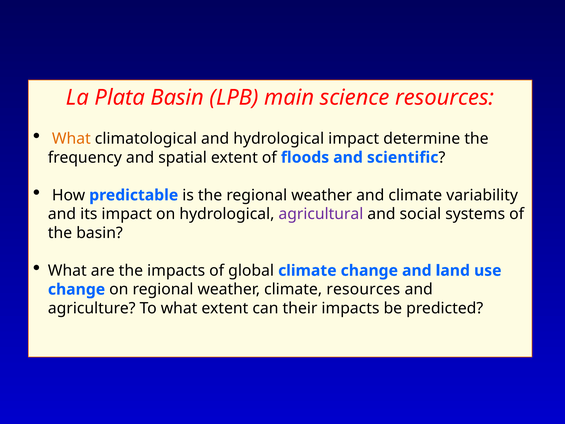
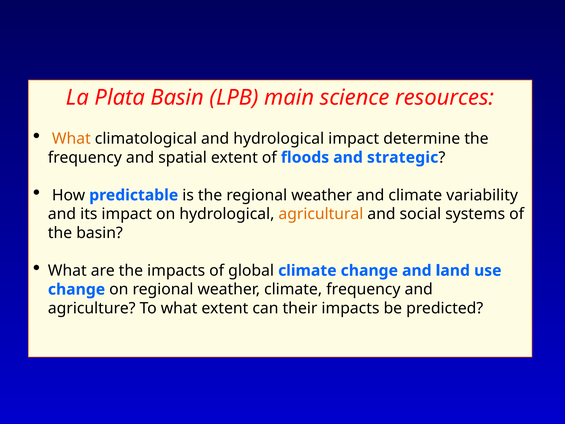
scientific: scientific -> strategic (403, 157)
agricultural colour: purple -> orange (321, 214)
climate resources: resources -> frequency (363, 289)
